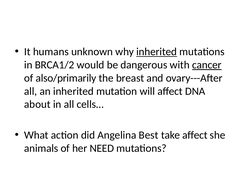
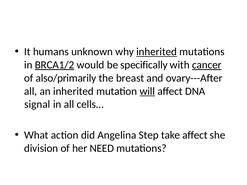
BRCA1/2 underline: none -> present (55, 65)
dangerous: dangerous -> specifically (144, 65)
will underline: none -> present (147, 91)
about: about -> signal (37, 105)
Best: Best -> Step (149, 135)
animals: animals -> division (41, 148)
